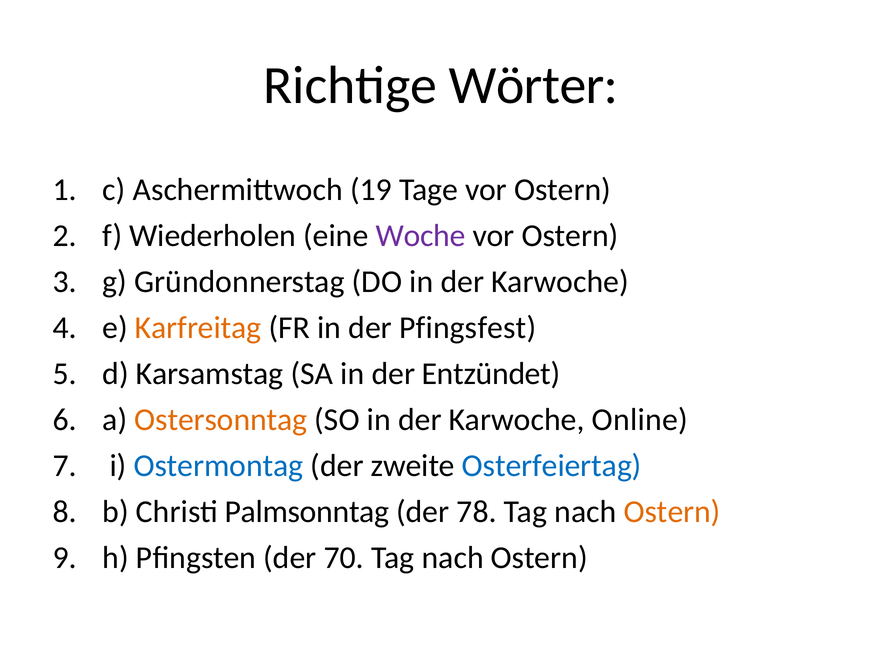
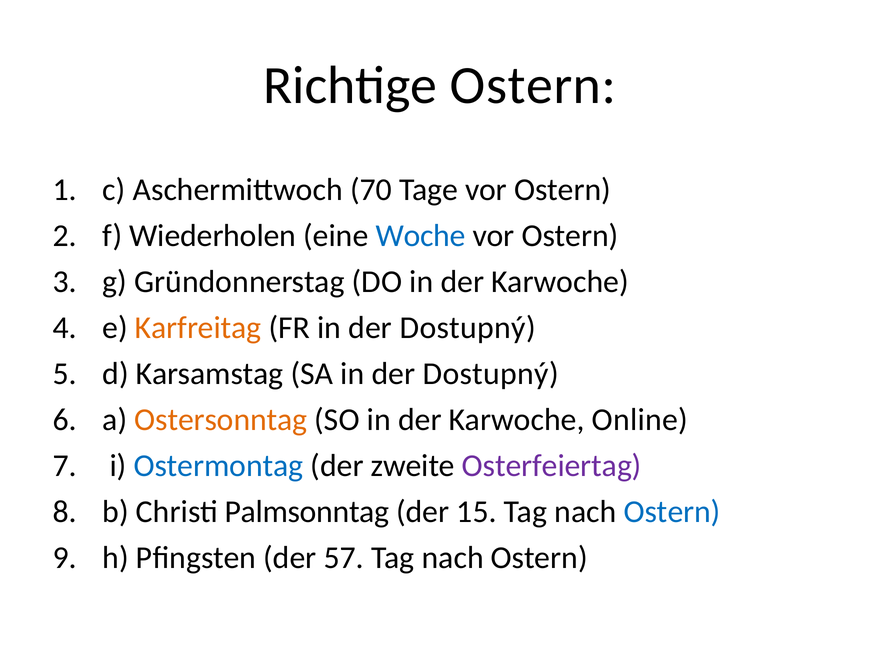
Richtige Wörter: Wörter -> Ostern (533, 85)
19: 19 -> 70 (371, 190)
Woche colour: purple -> blue (421, 236)
FR in der Pfingsfest: Pfingsfest -> Dostupný (468, 328)
SA in der Entzündet: Entzündet -> Dostupný (491, 374)
Osterfeiertag colour: blue -> purple (552, 466)
78: 78 -> 15 (477, 512)
Ostern colour: orange -> blue (672, 512)
70: 70 -> 57 (344, 558)
